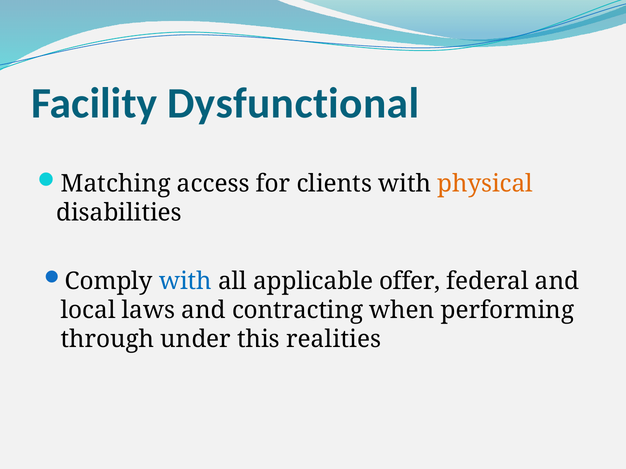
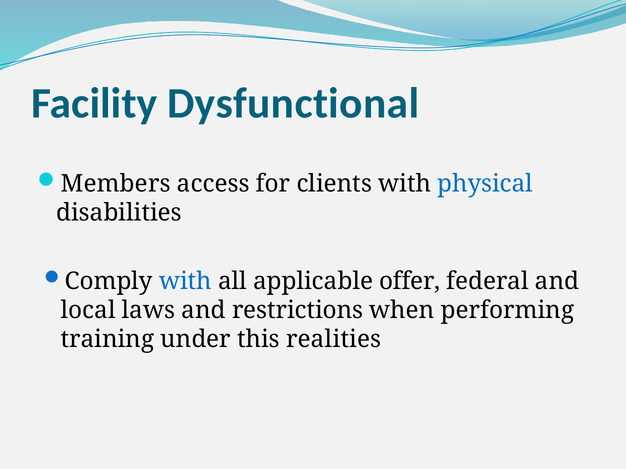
Matching: Matching -> Members (116, 184)
physical colour: orange -> blue (485, 184)
contracting: contracting -> restrictions (298, 311)
through: through -> training (108, 340)
